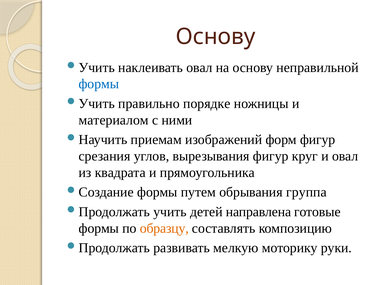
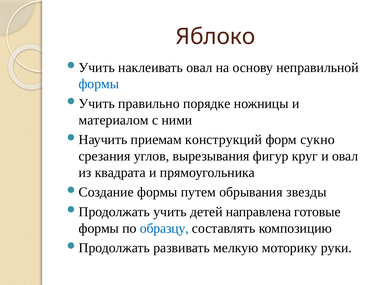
Основу: Основу -> Яблоко (216, 37)
изображений: изображений -> конструкций (224, 140)
форм фигур: фигур -> сукно (317, 140)
группа: группа -> звезды (306, 192)
образцу colour: orange -> blue (164, 228)
